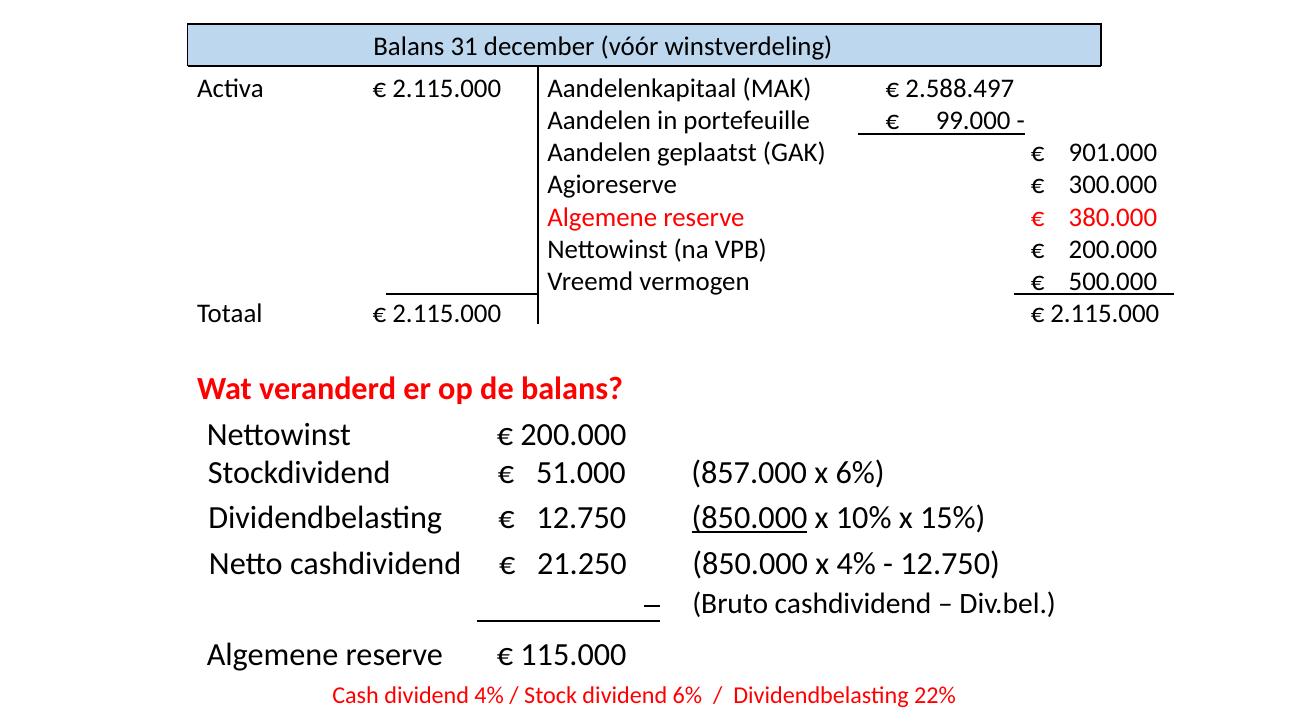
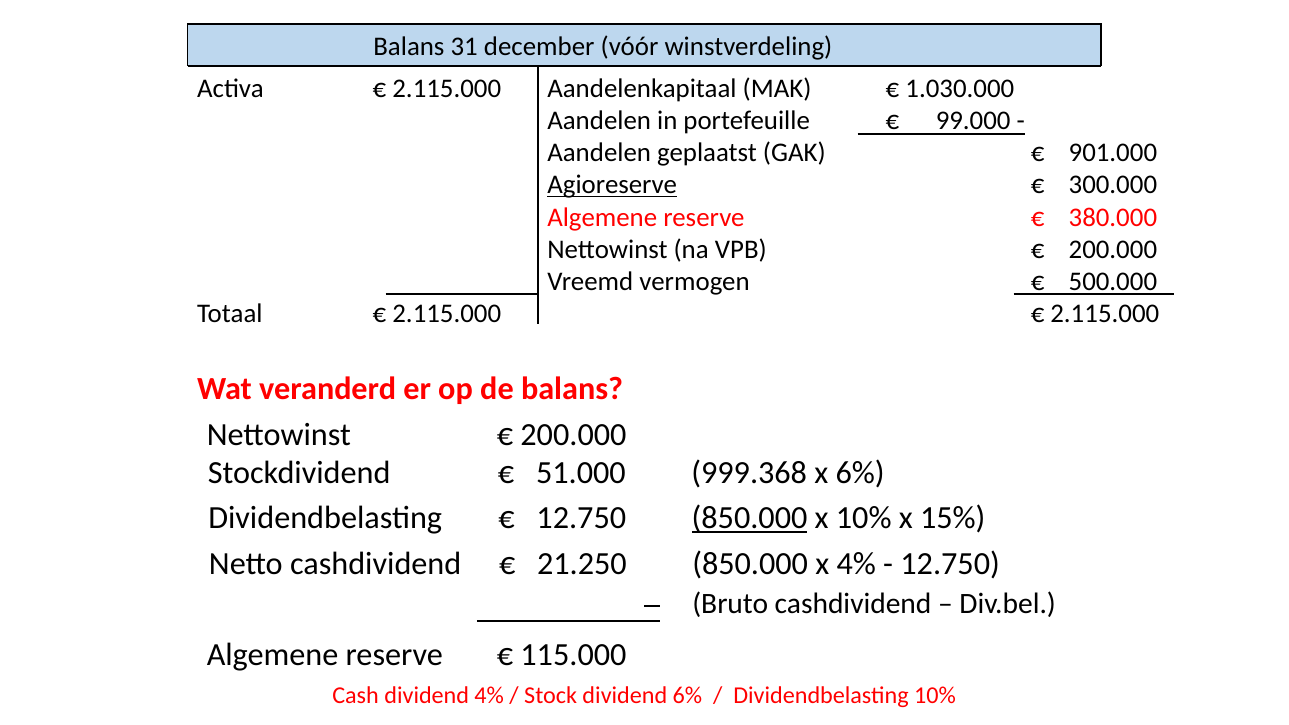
2.588.497: 2.588.497 -> 1.030.000 (960, 88)
Agioreserve underline: none -> present (612, 185)
857.000: 857.000 -> 999.368 (749, 473)
Dividendbelasting 22%: 22% -> 10% (935, 696)
